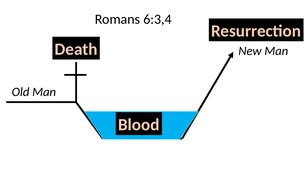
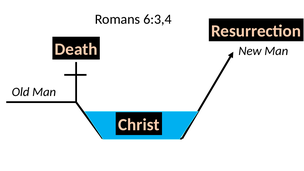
Blood: Blood -> Christ (139, 125)
